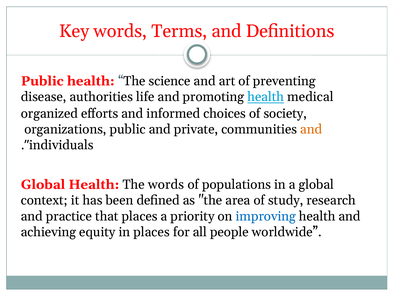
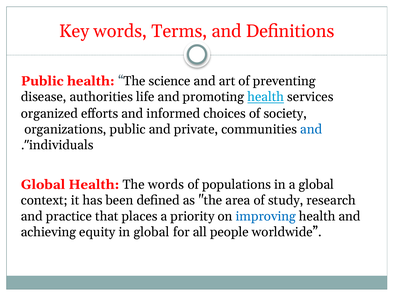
medical: medical -> services (310, 97)
and colour: orange -> blue (311, 129)
in places: places -> global (151, 232)
